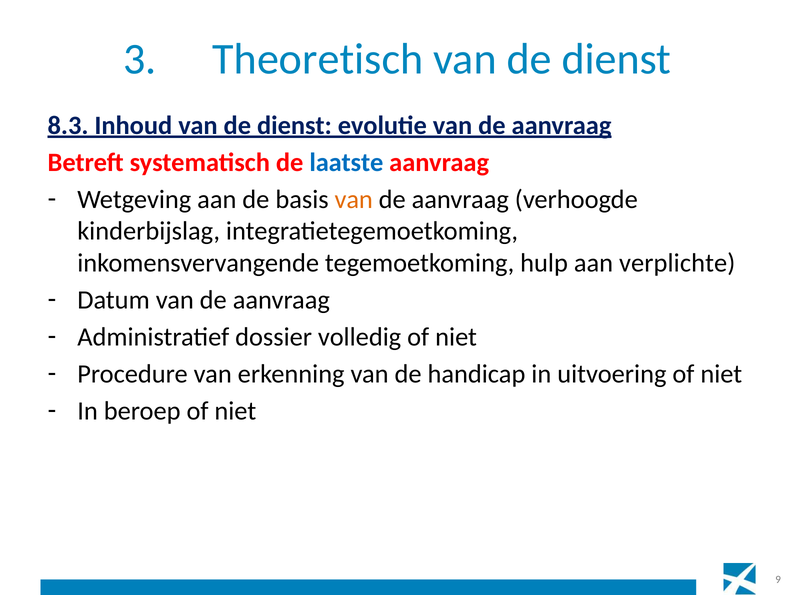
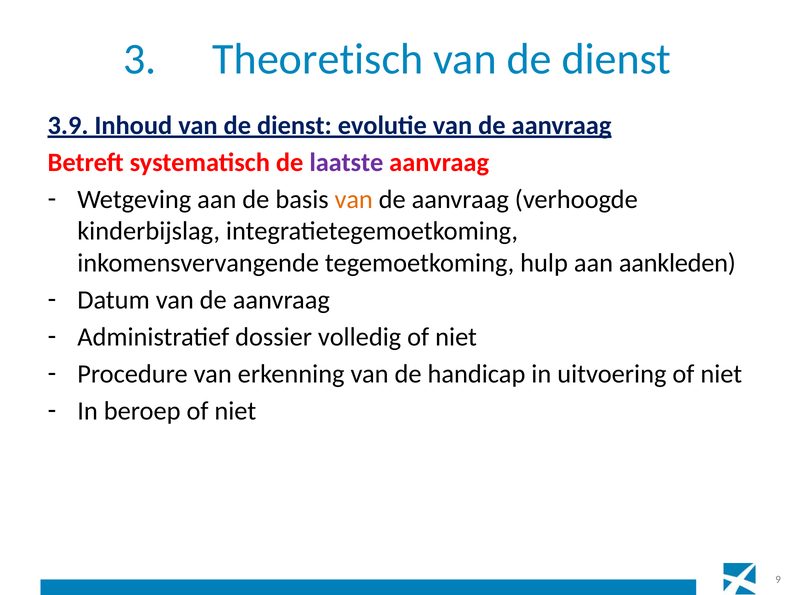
8.3: 8.3 -> 3.9 (68, 125)
laatste colour: blue -> purple (346, 162)
verplichte: verplichte -> aankleden (677, 263)
